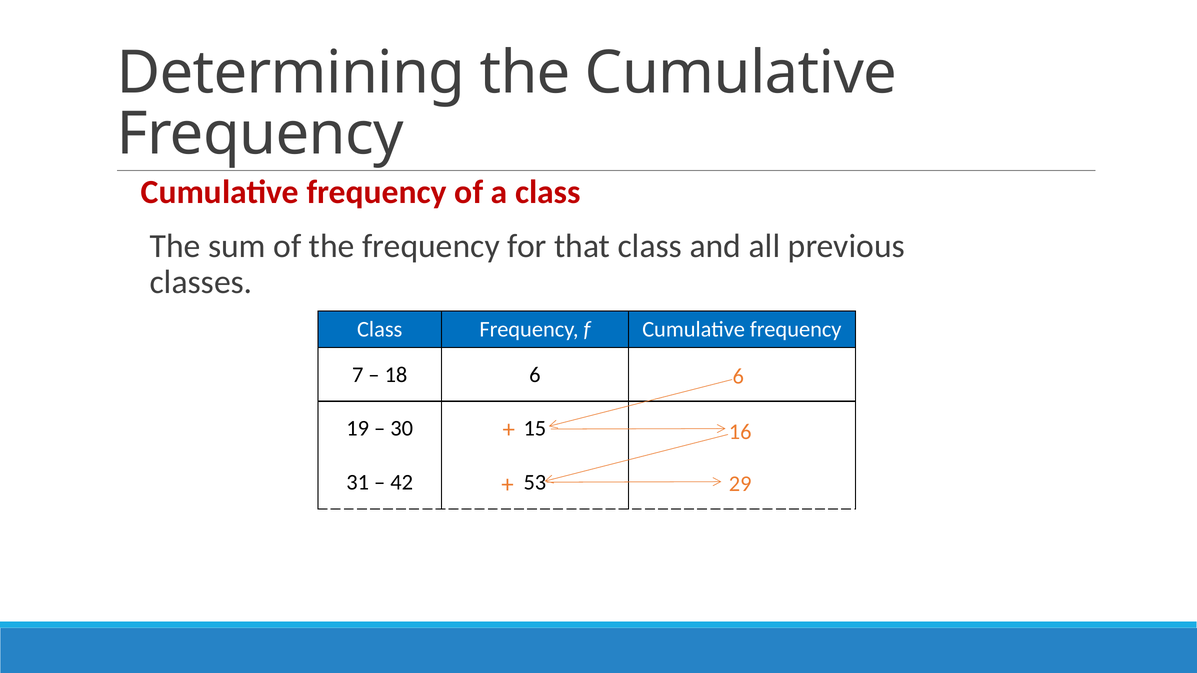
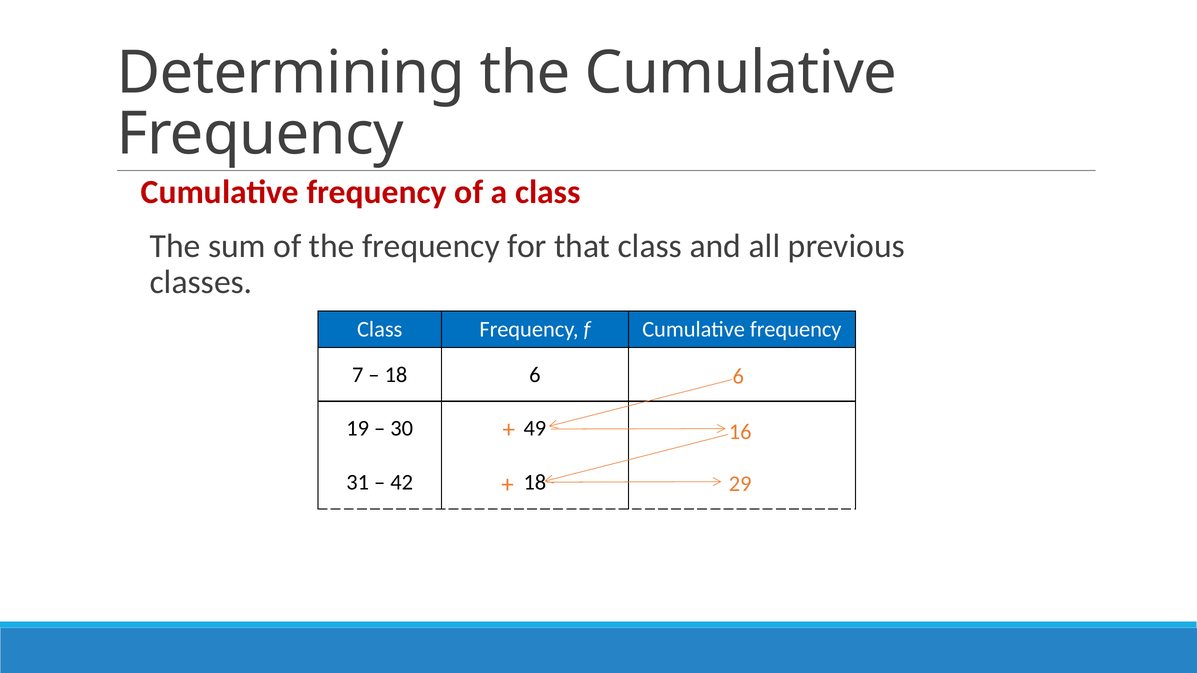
15: 15 -> 49 (535, 429)
42 53: 53 -> 18 (535, 482)
